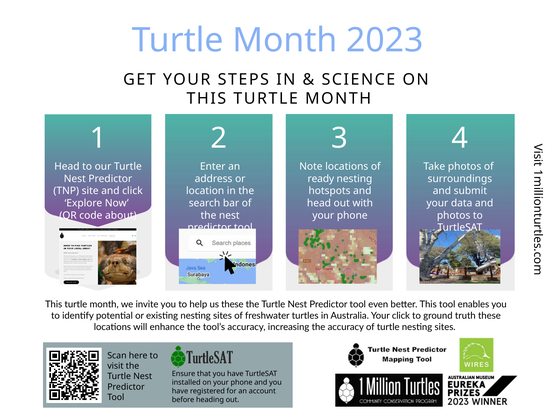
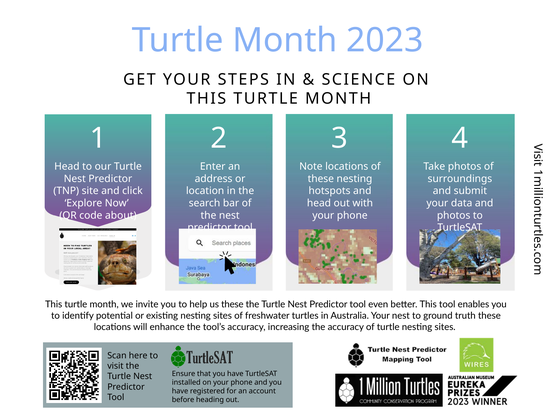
ready: ready -> these (321, 178)
Your click: click -> nest (401, 315)
